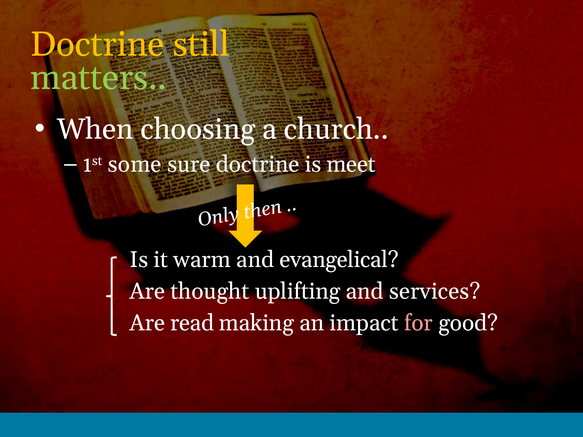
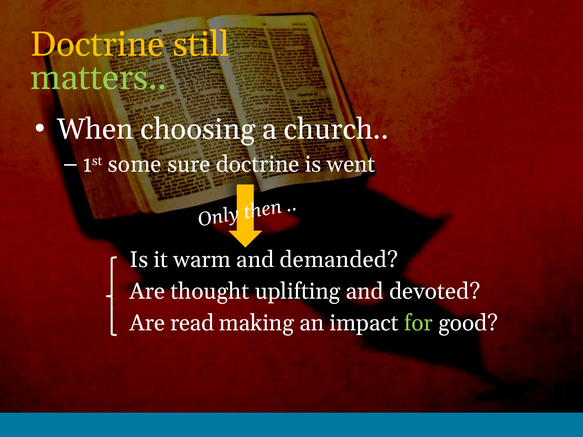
meet: meet -> went (351, 165)
evangelical: evangelical -> demanded (339, 260)
services: services -> devoted (435, 292)
for colour: pink -> light green (418, 323)
